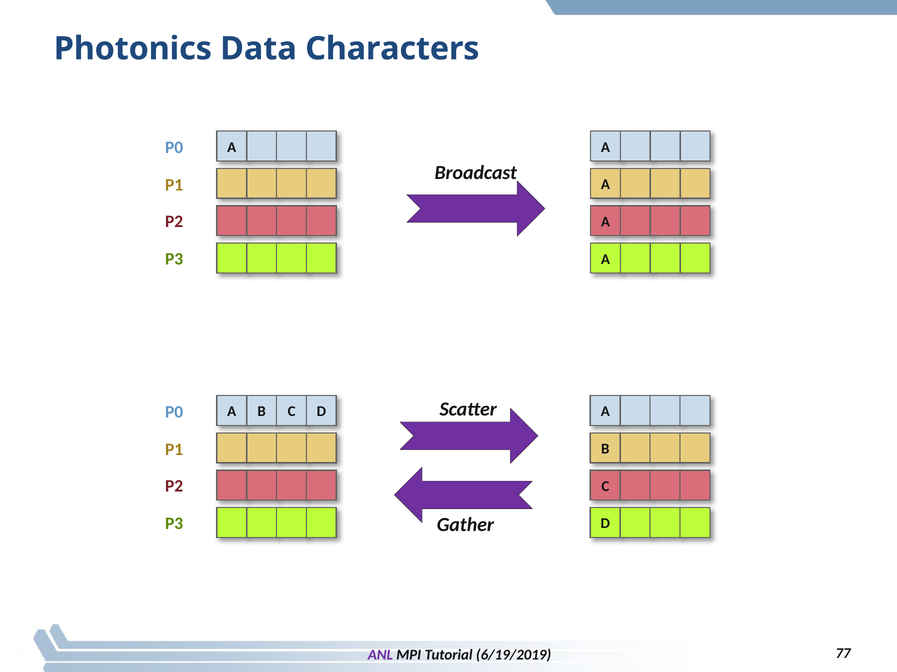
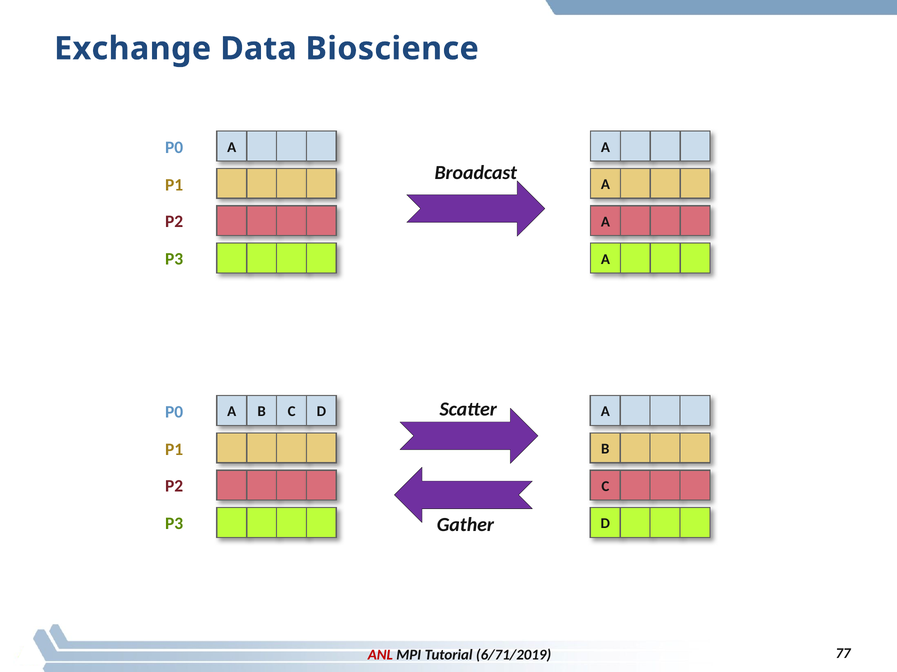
Photonics: Photonics -> Exchange (133, 49)
Characters: Characters -> Bioscience (392, 49)
ANL colour: purple -> red (380, 656)
6/19/2019: 6/19/2019 -> 6/71/2019 (514, 656)
